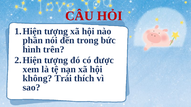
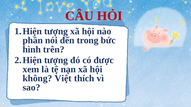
Trái: Trái -> Việt (63, 79)
